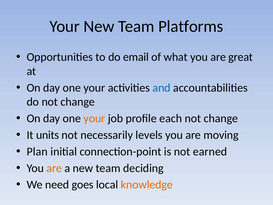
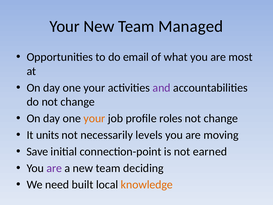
Platforms: Platforms -> Managed (191, 26)
great: great -> most (241, 57)
and colour: blue -> purple (162, 88)
each: each -> roles (171, 118)
Plan: Plan -> Save (37, 151)
are colour: orange -> purple (54, 168)
goes: goes -> built (83, 184)
